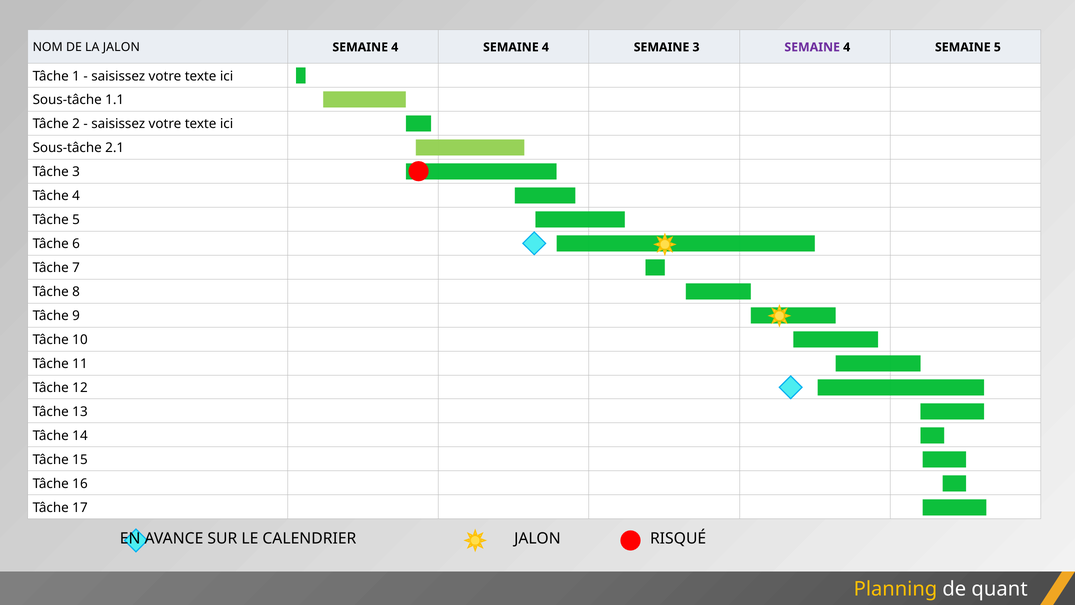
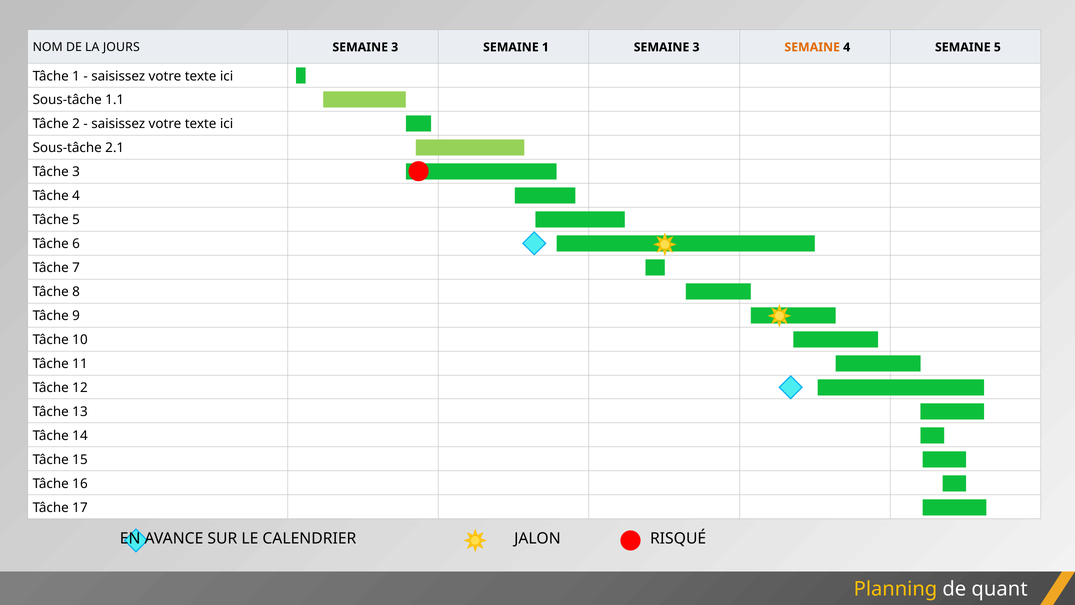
LA JALON: JALON -> JOURS (121, 47)
4: 4 -> 3 (395, 47)
4: 4 -> 1 (545, 47)
SEMAINE colour: purple -> orange (812, 47)
